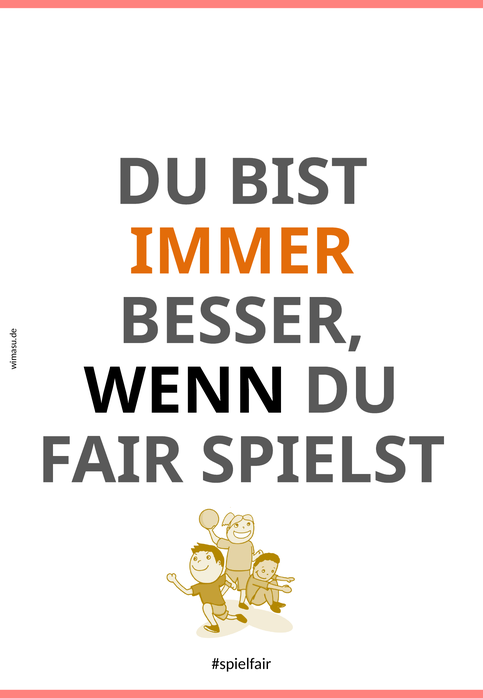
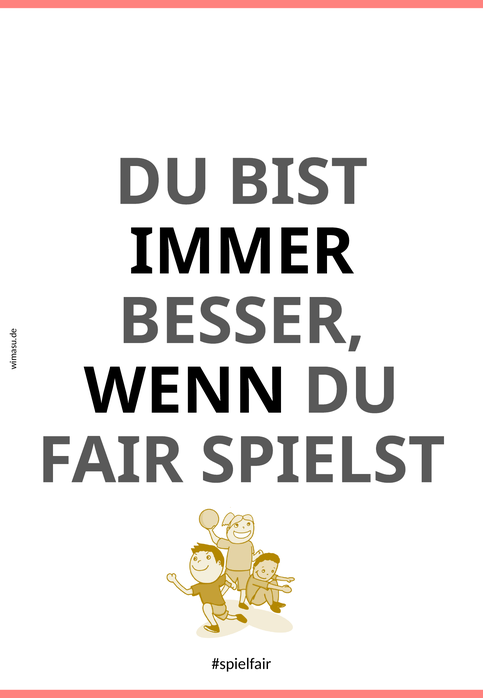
IMMER colour: orange -> black (241, 252)
